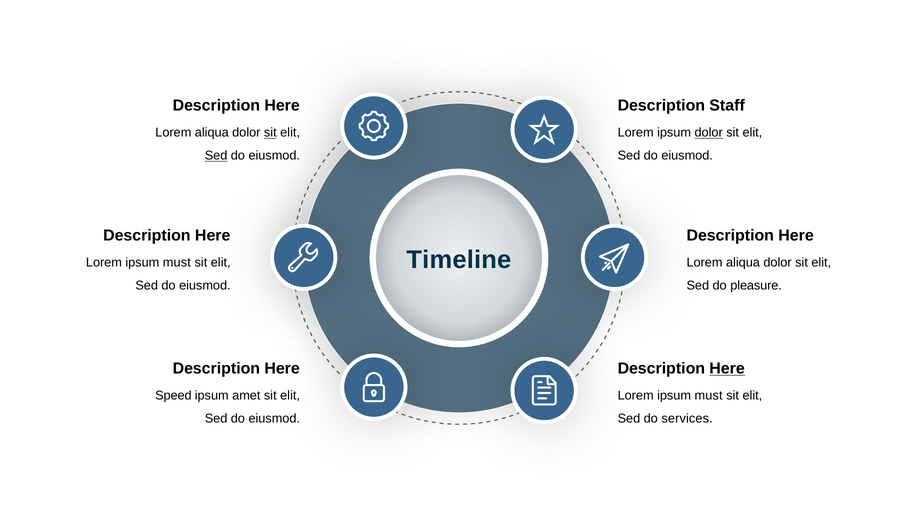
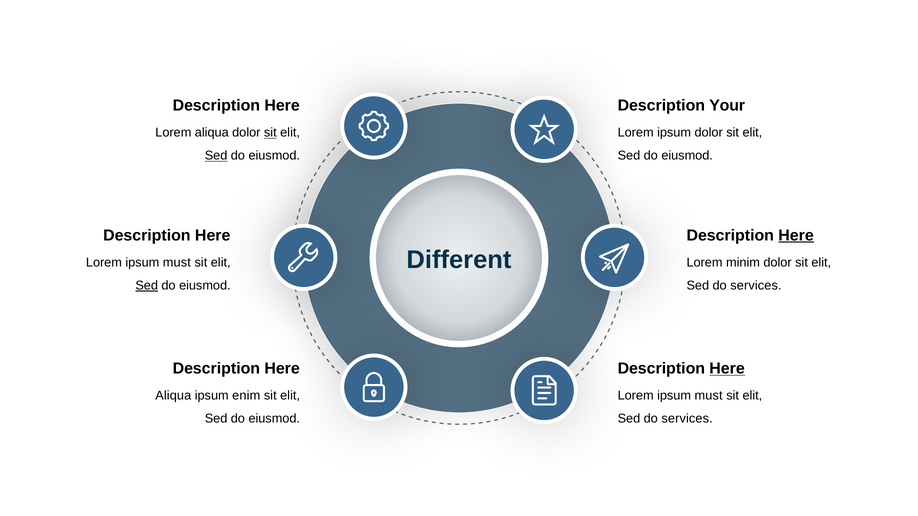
Staff: Staff -> Your (727, 106)
dolor underline: present -> none (709, 133)
Here underline: none -> present (796, 236)
Timeline: Timeline -> Different (459, 260)
aliqua: aliqua -> minim (743, 263)
Sed underline: none -> present (147, 286)
pleasure: pleasure -> services (756, 286)
Speed: Speed -> Aliqua (173, 396)
amet: amet -> enim (246, 396)
